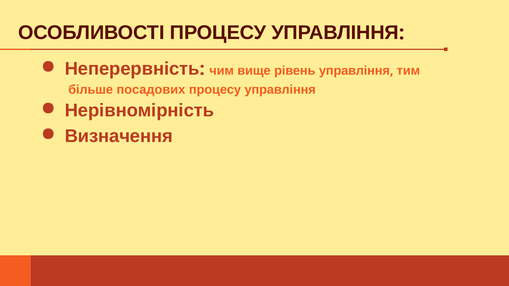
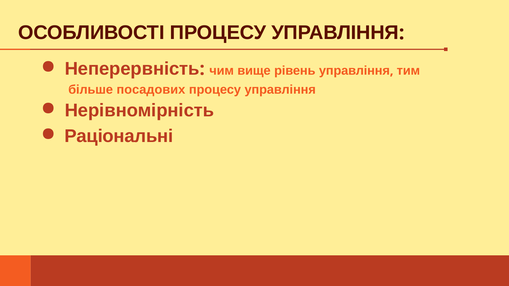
Визначення: Визначення -> Раціональні (119, 136)
